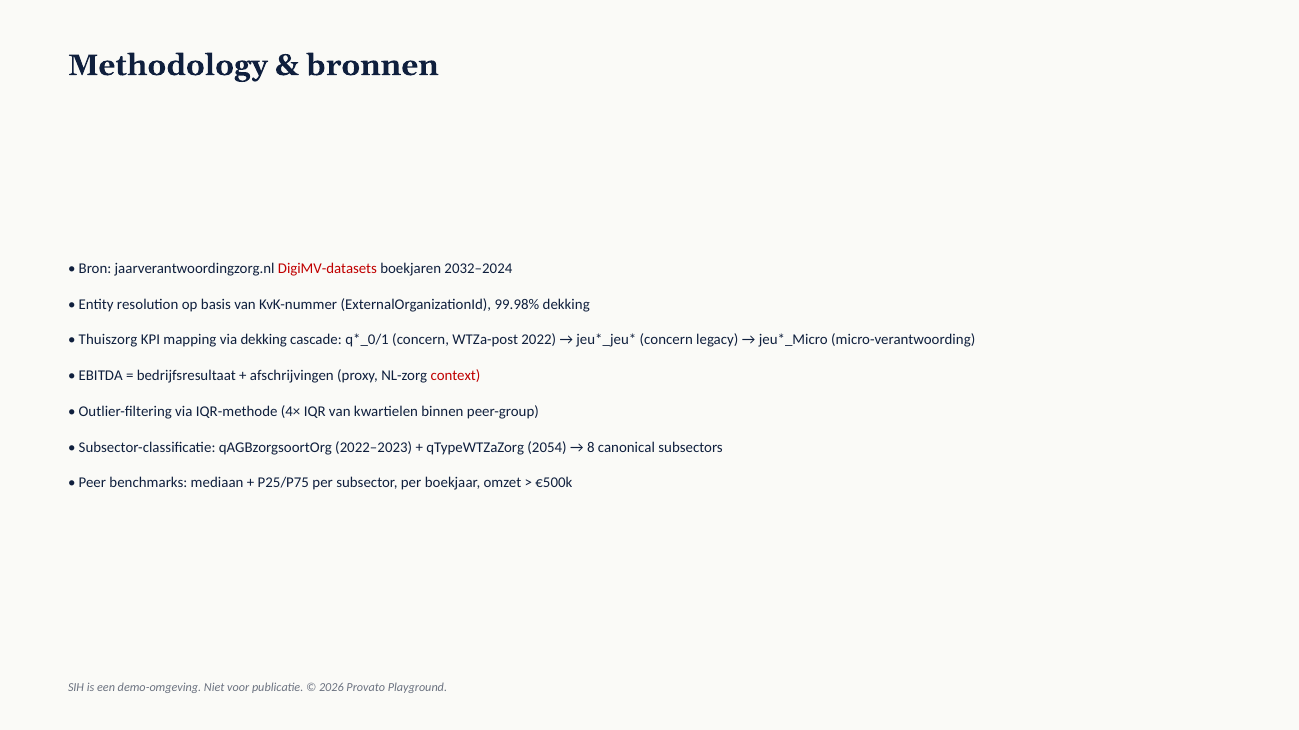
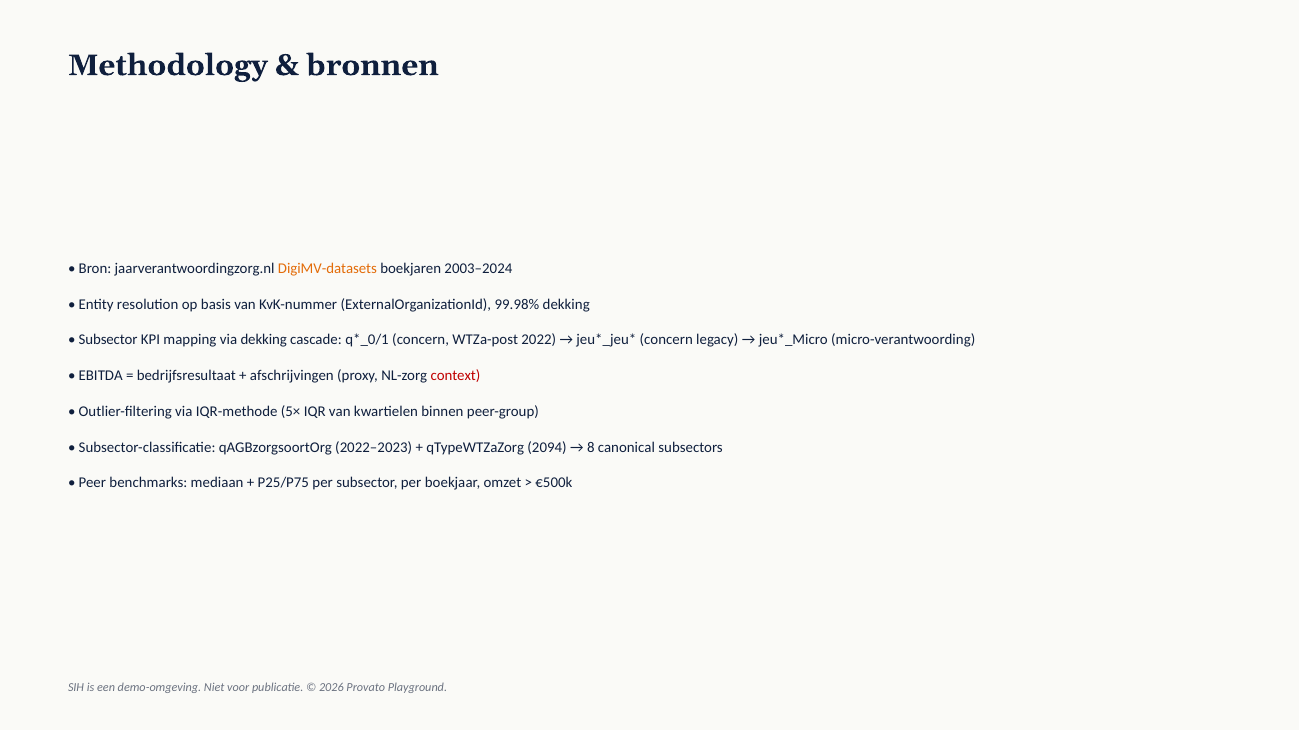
DigiMV-datasets colour: red -> orange (327, 269)
2032–2024: 2032–2024 -> 2003–2024 (478, 269)
Thuiszorg: Thuiszorg -> Subsector (108, 340)
4×: 4× -> 5× (291, 412)
2054: 2054 -> 2094 (547, 448)
